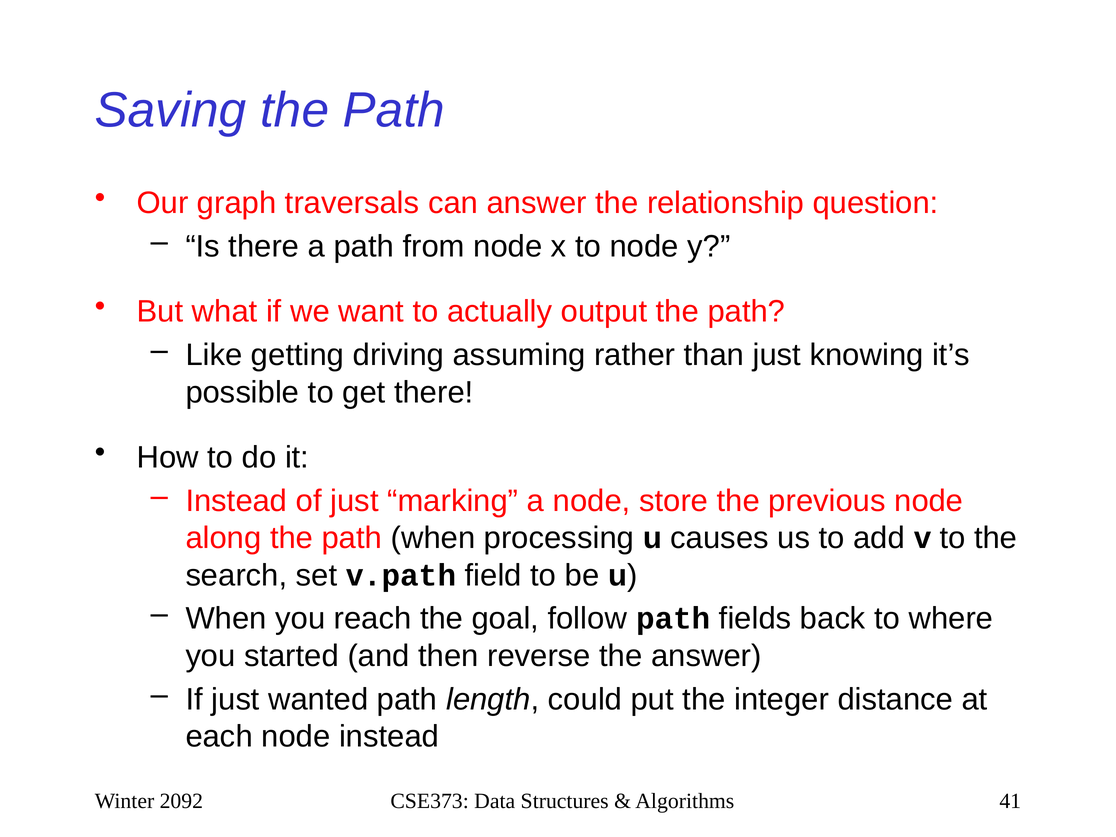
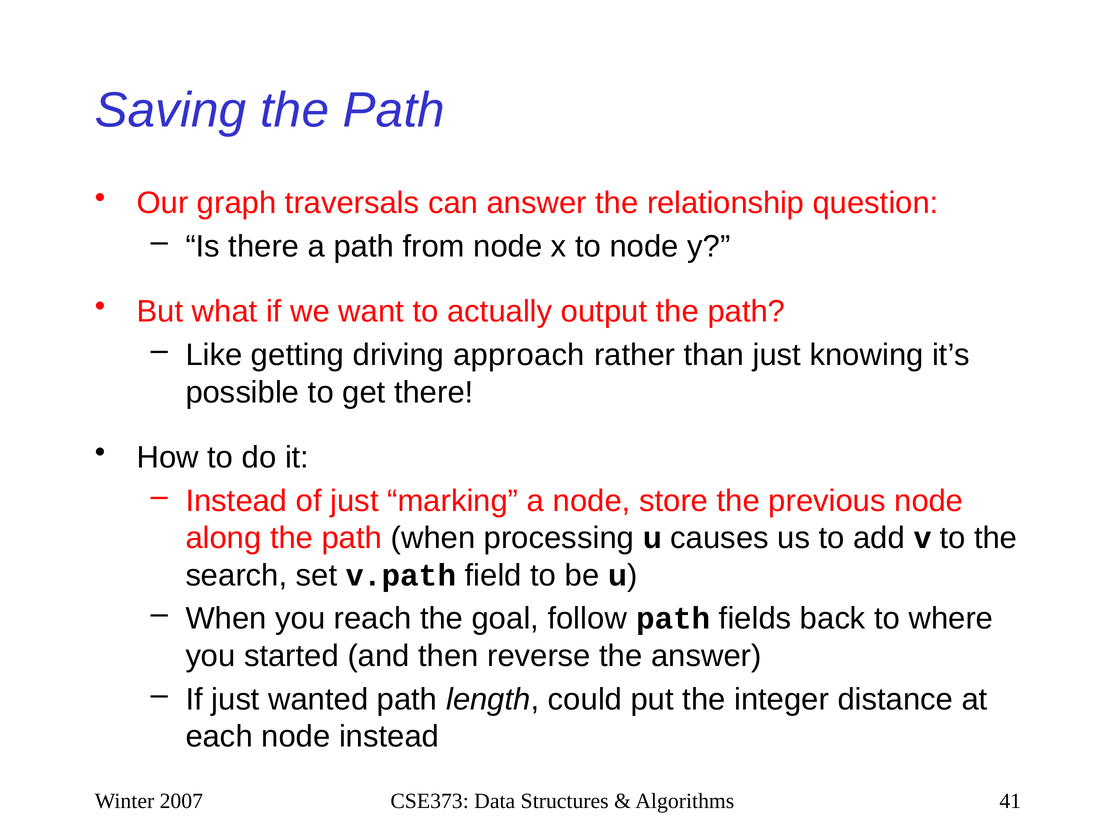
assuming: assuming -> approach (519, 355)
2092: 2092 -> 2007 (181, 801)
